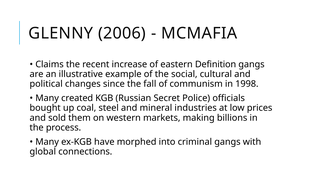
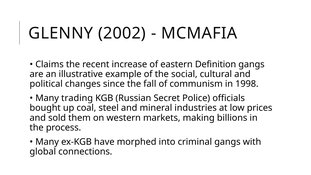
2006: 2006 -> 2002 (122, 33)
created: created -> trading (77, 98)
